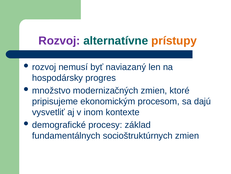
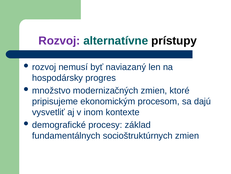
prístupy colour: orange -> black (174, 41)
